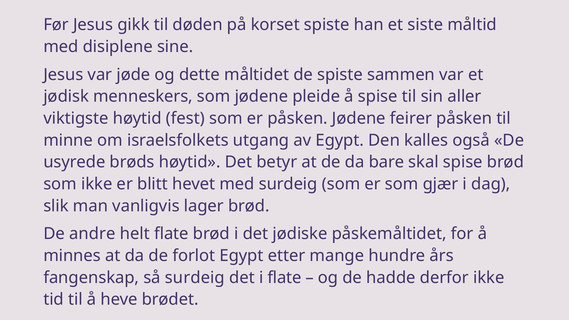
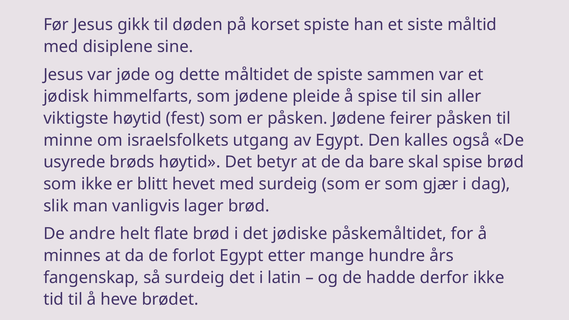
menneskers: menneskers -> himmelfarts (143, 96)
i flate: flate -> latin (284, 278)
